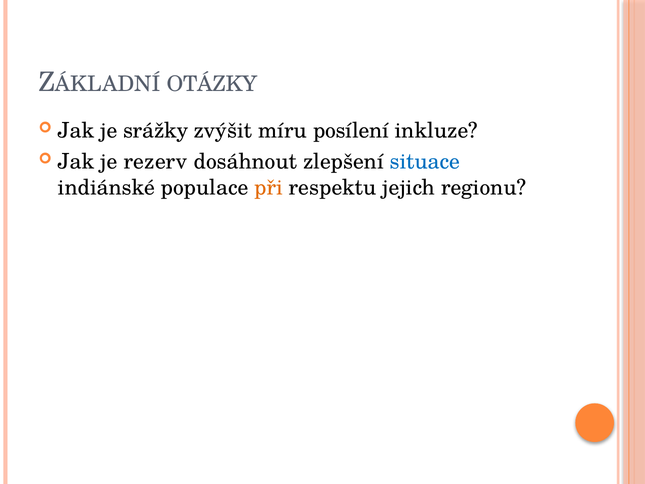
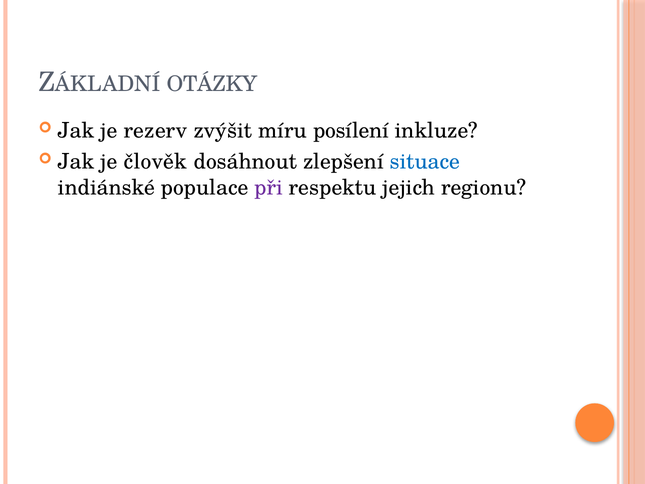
srážky: srážky -> rezerv (156, 130)
rezerv: rezerv -> člověk (156, 162)
při colour: orange -> purple (269, 187)
